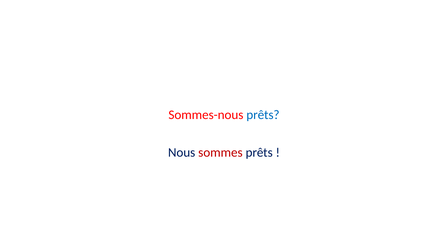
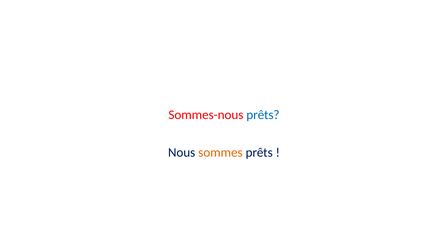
sommes colour: red -> orange (220, 152)
